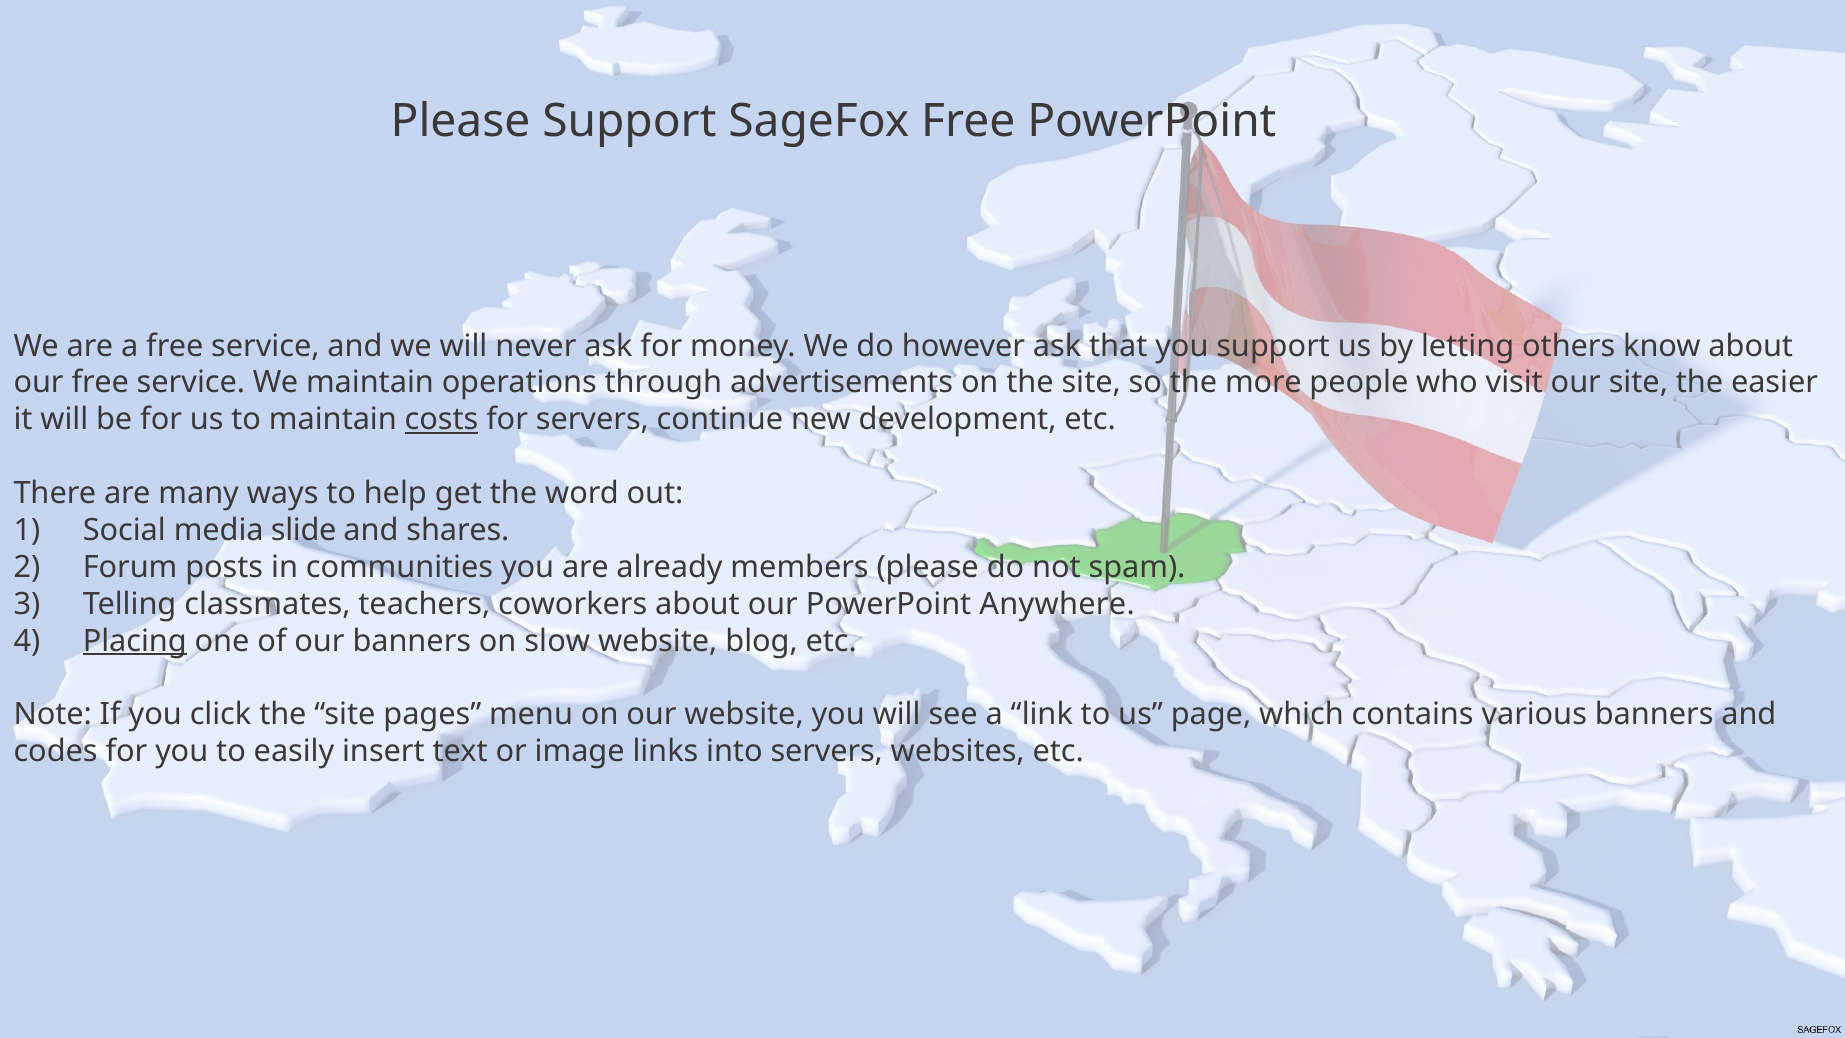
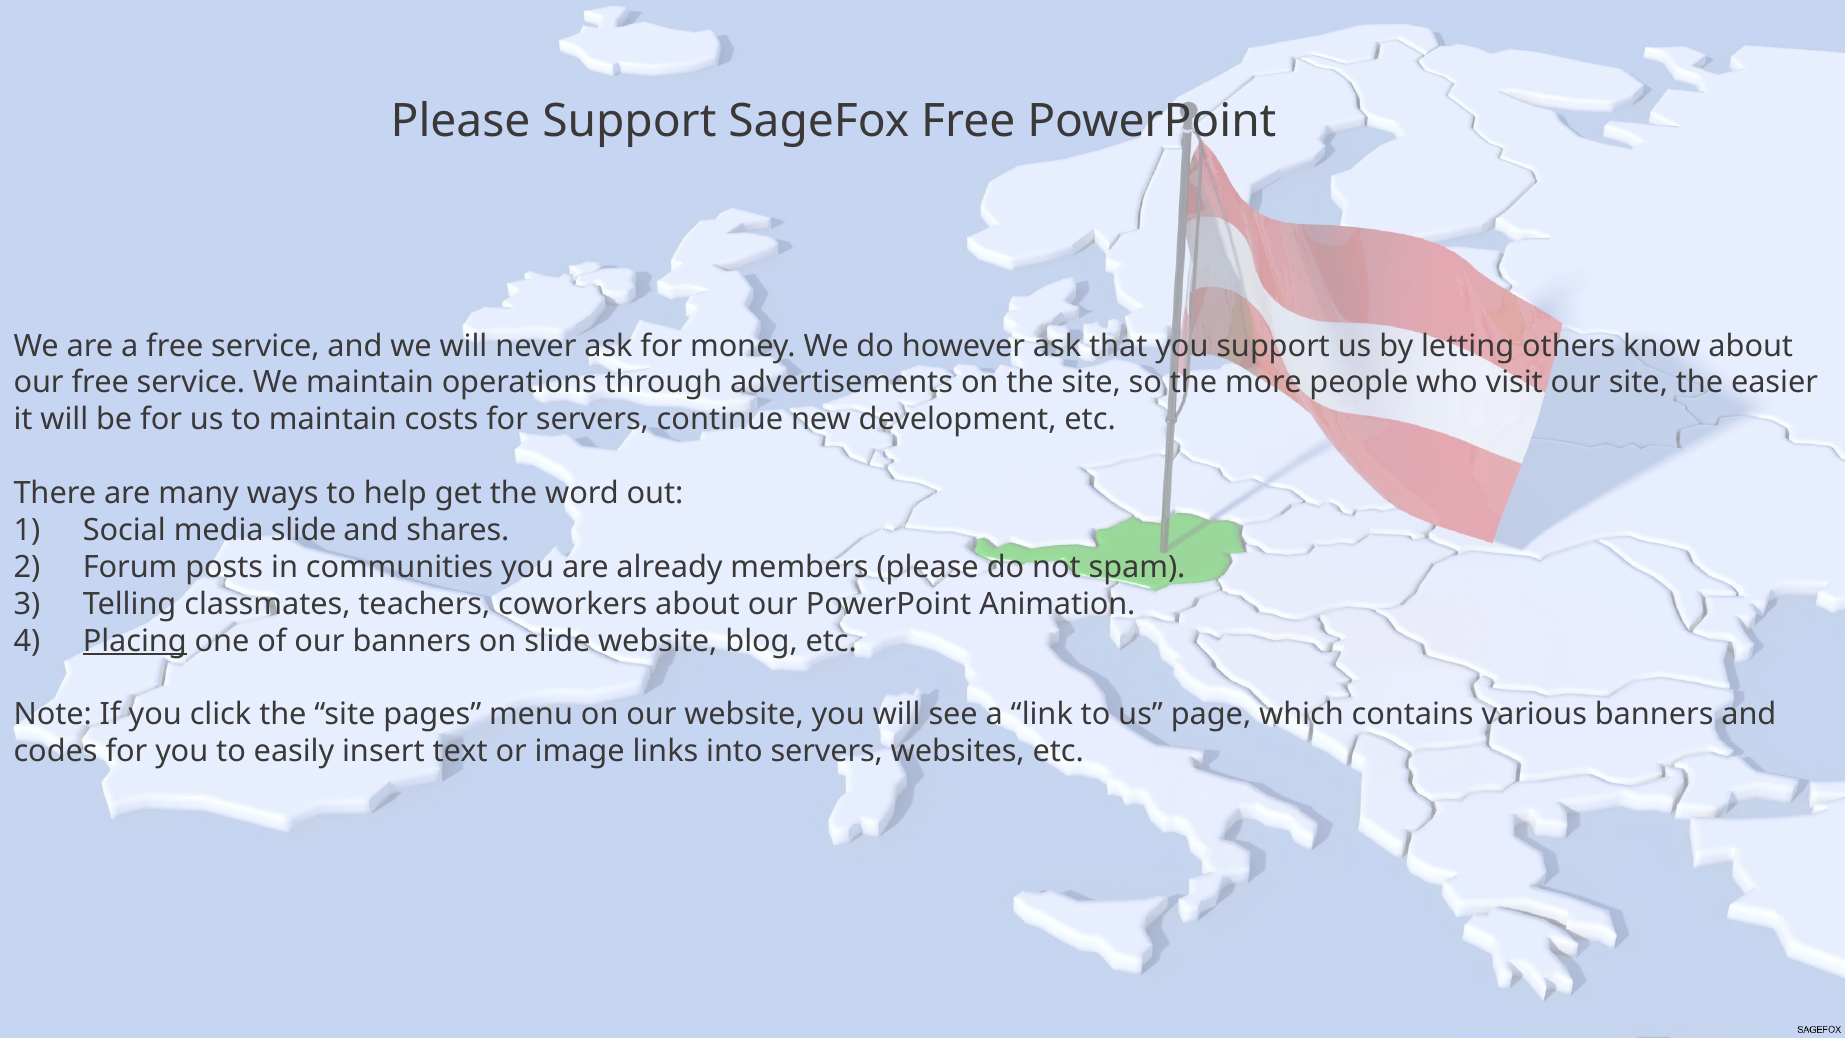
costs underline: present -> none (441, 420)
Anywhere: Anywhere -> Animation (1057, 604)
on slow: slow -> slide (557, 641)
